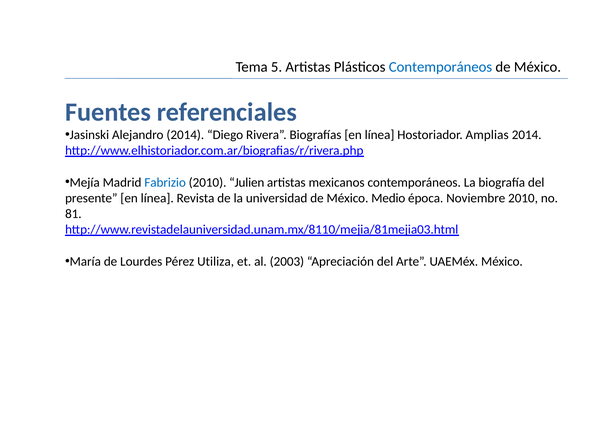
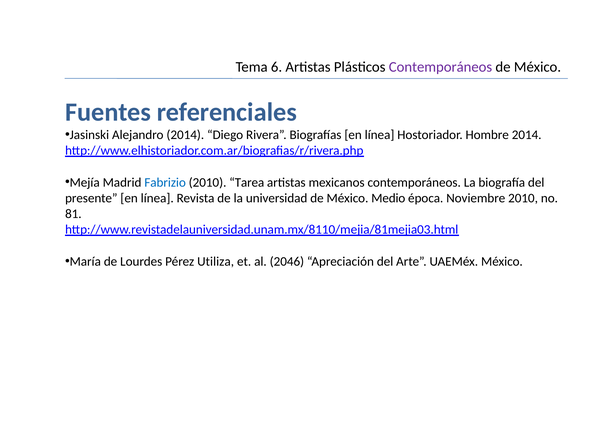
5: 5 -> 6 (277, 67)
Contemporáneos colour: blue -> purple (441, 67)
Amplias: Amplias -> Hombre (487, 135)
Julien: Julien -> Tarea (247, 183)
2003: 2003 -> 2046 (287, 262)
